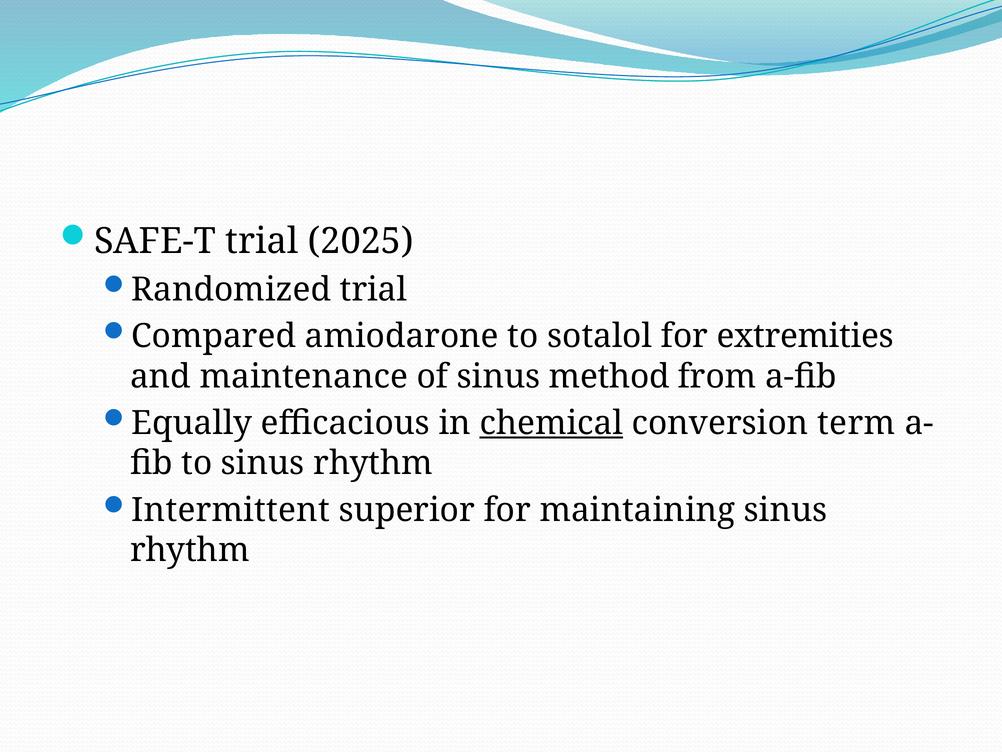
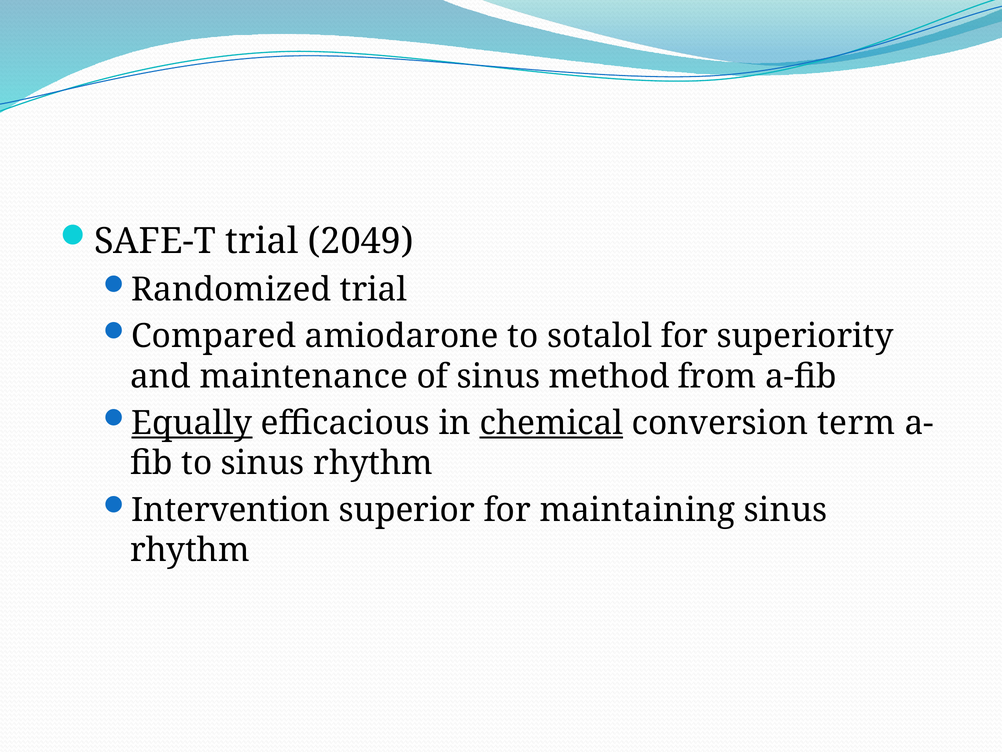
2025: 2025 -> 2049 (361, 241)
extremities: extremities -> superiority (805, 336)
Equally underline: none -> present (192, 423)
Intermittent: Intermittent -> Intervention (231, 510)
